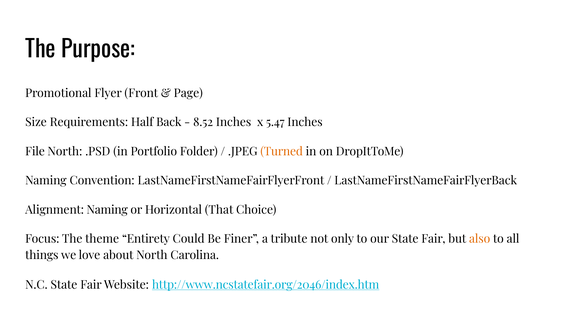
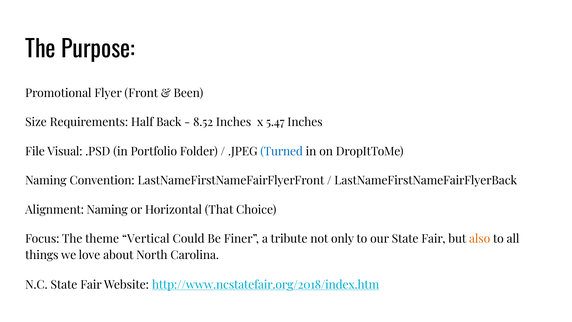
Page: Page -> Been (188, 93)
File North: North -> Visual (65, 151)
Turned colour: orange -> blue (282, 151)
Entirety: Entirety -> Vertical (146, 239)
http://www.ncstatefair.org/2046/index.htm: http://www.ncstatefair.org/2046/index.htm -> http://www.ncstatefair.org/2018/index.htm (266, 285)
